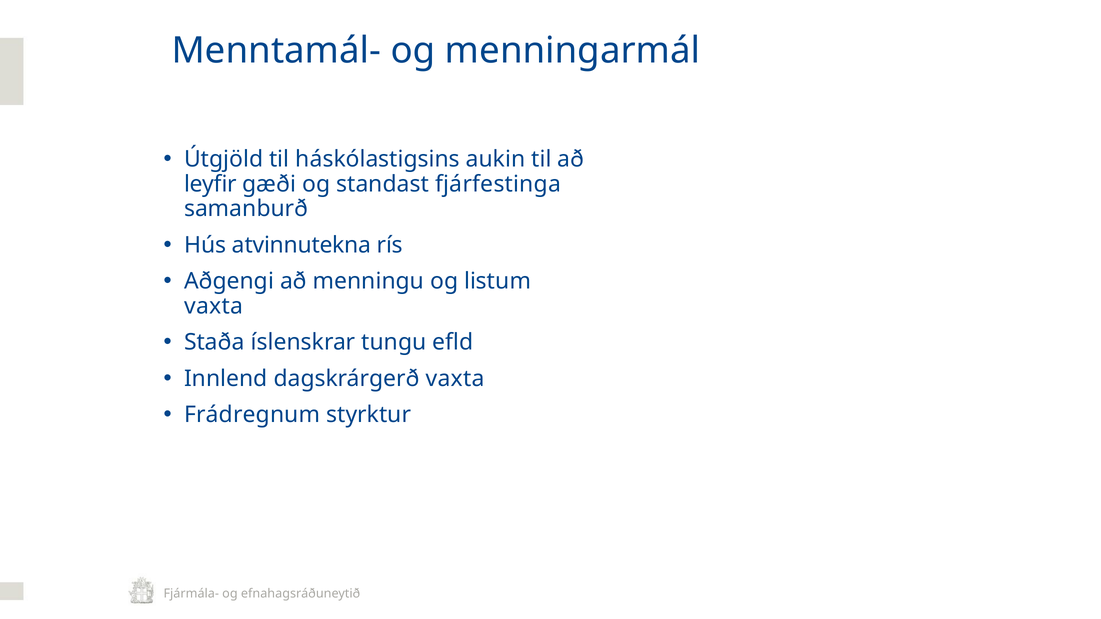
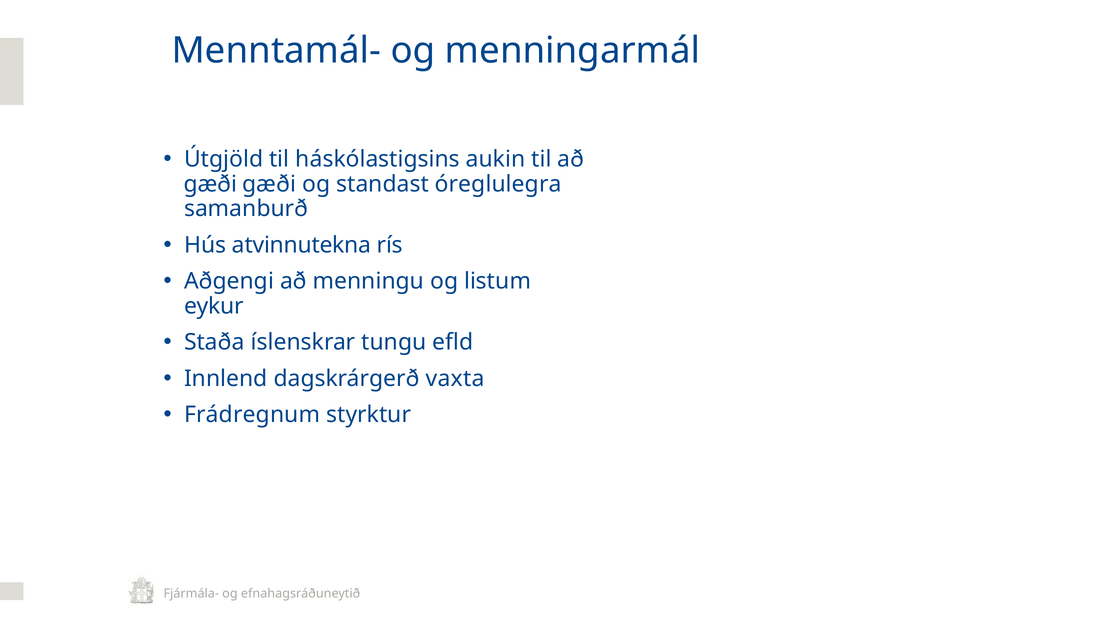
leyfir: leyfir -> gæði (210, 184)
fjárfestinga: fjárfestinga -> óreglulegra (498, 184)
vaxta: vaxta -> eykur (214, 306)
